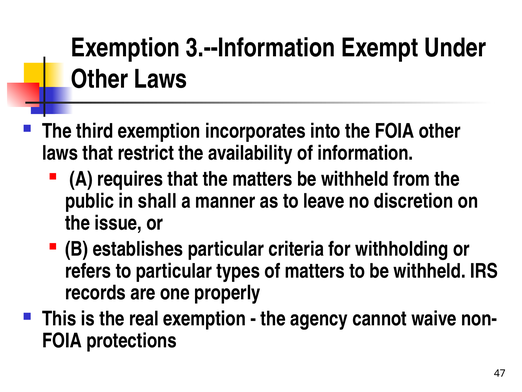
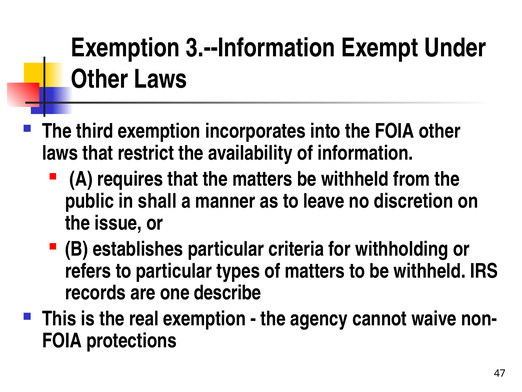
properly: properly -> describe (227, 293)
